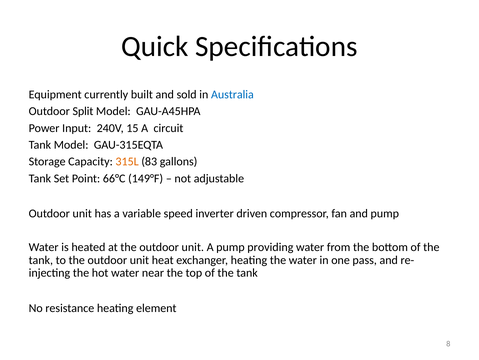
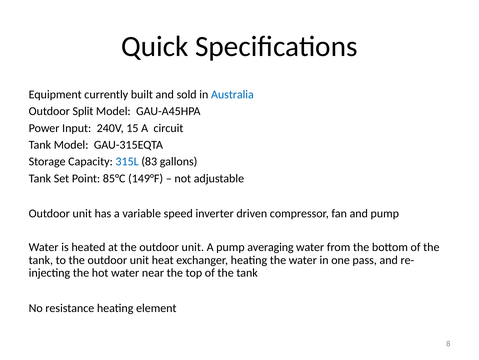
315L colour: orange -> blue (127, 161)
66°C: 66°C -> 85°C (114, 178)
providing: providing -> averaging (270, 247)
